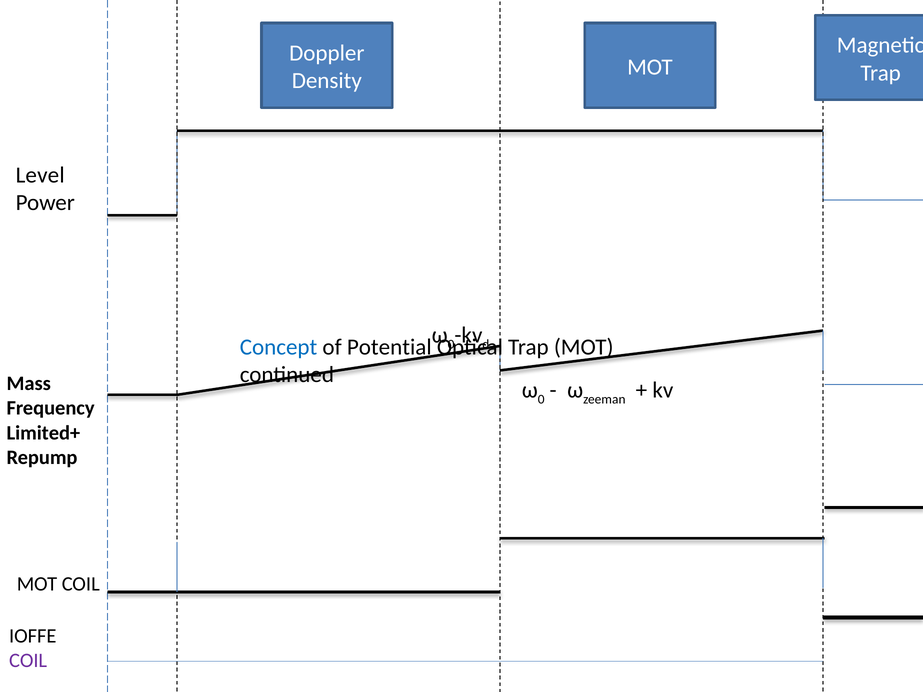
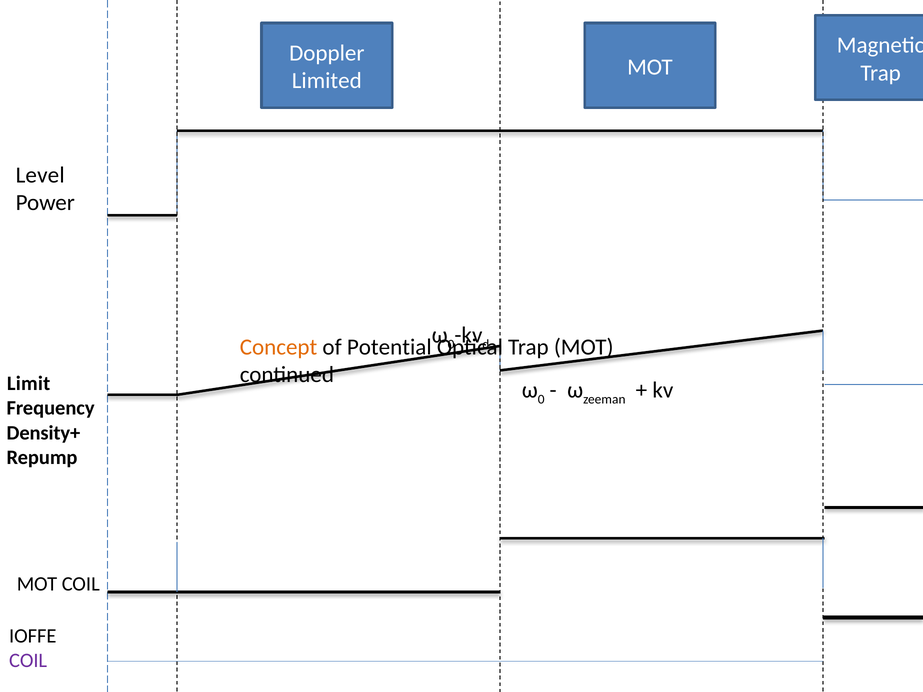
Density: Density -> Limited (327, 81)
Concept colour: blue -> orange (279, 347)
Mass: Mass -> Limit (29, 384)
Limited+: Limited+ -> Density+ (43, 433)
